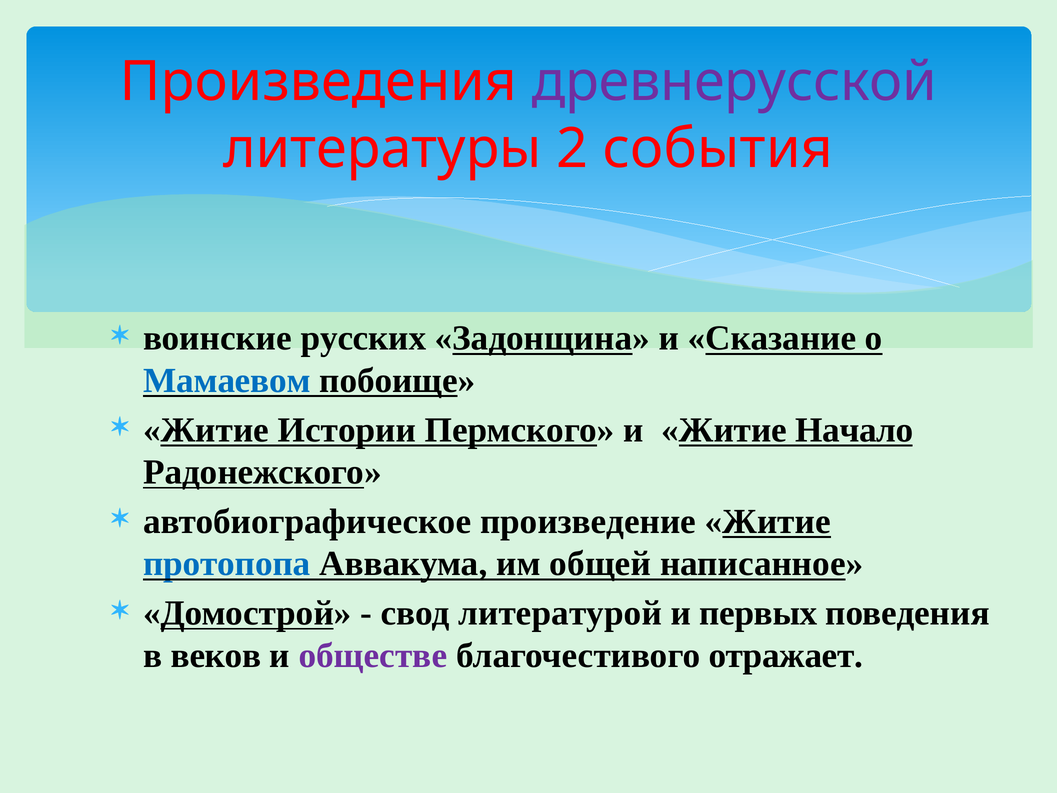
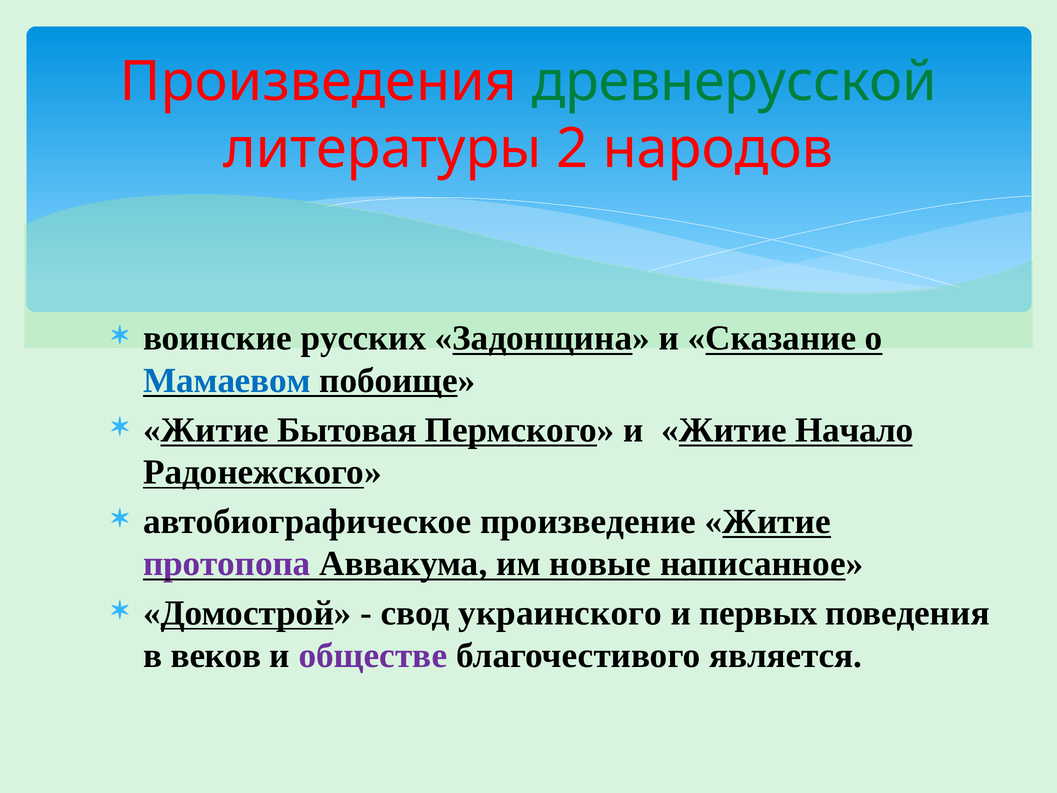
древнерусской colour: purple -> green (734, 82)
события: события -> народов (718, 149)
Истории: Истории -> Бытовая (347, 430)
протопопа colour: blue -> purple (227, 564)
общей: общей -> новые (600, 564)
литературой: литературой -> украинского (560, 613)
отражает: отражает -> является (786, 655)
